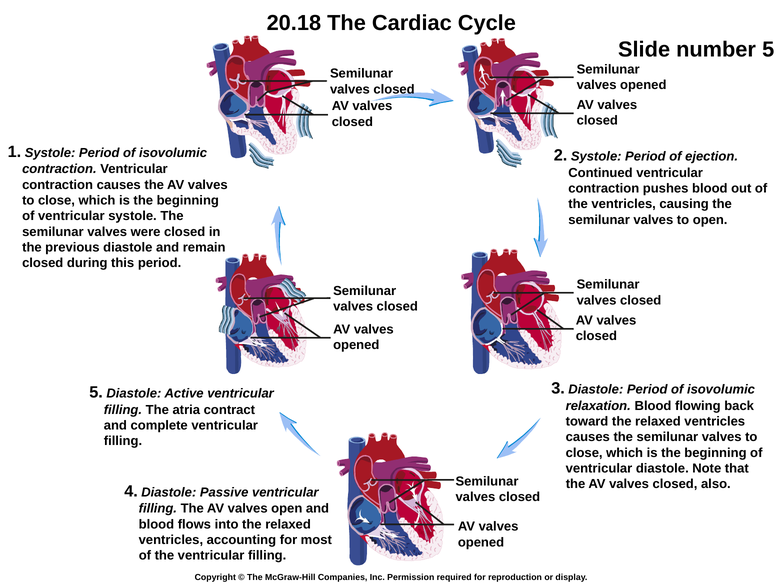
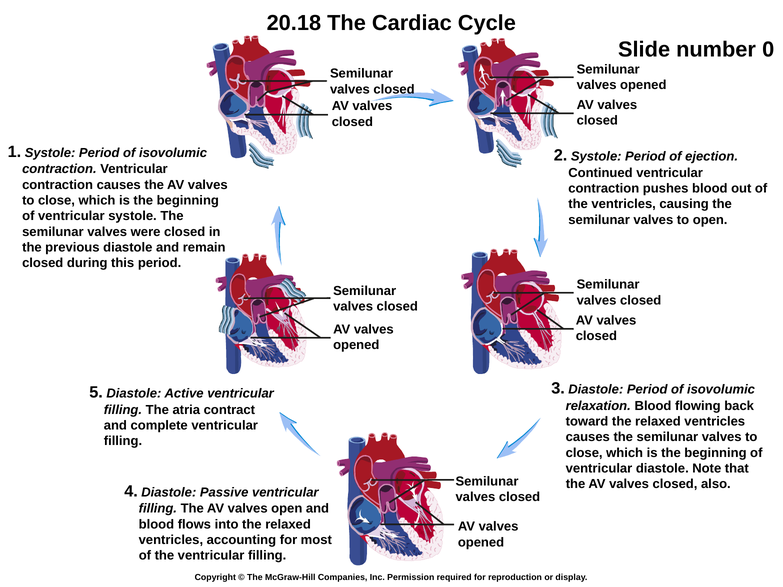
5: 5 -> 0 (768, 49)
